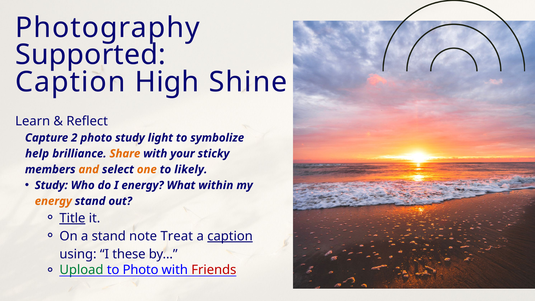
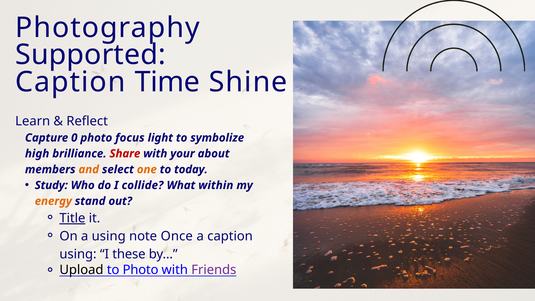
High: High -> Time (167, 82)
2: 2 -> 0 (74, 138)
photo study: study -> focus (130, 138)
help: help -> high (37, 154)
Share colour: orange -> red (125, 154)
sticky: sticky -> about (214, 154)
likely: likely -> today (191, 169)
I energy: energy -> collide (142, 185)
a stand: stand -> using (109, 236)
Treat: Treat -> Once (177, 236)
caption underline: present -> none (230, 236)
Upload colour: green -> black (81, 270)
Friends colour: red -> purple (214, 270)
